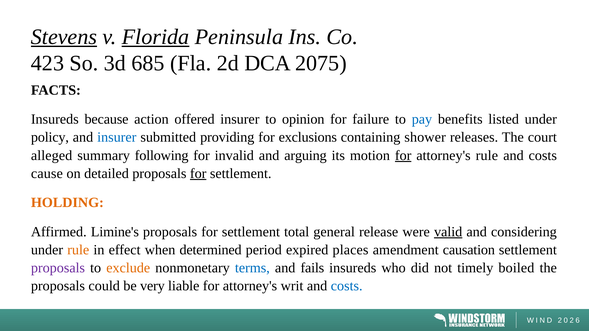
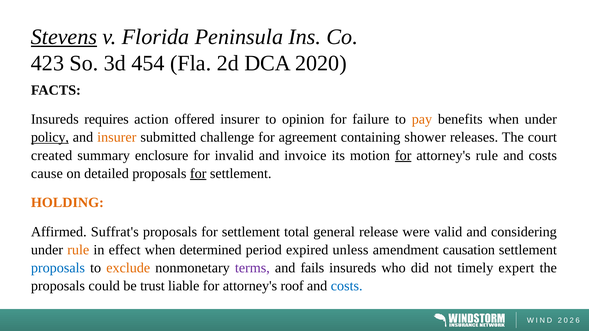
Florida underline: present -> none (156, 37)
685: 685 -> 454 (148, 63)
2075: 2075 -> 2020 (321, 63)
because: because -> requires (107, 119)
pay colour: blue -> orange (422, 119)
benefits listed: listed -> when (504, 119)
policy underline: none -> present (50, 137)
insurer colour: blue -> orange (117, 137)
providing: providing -> challenge (227, 137)
exclusions: exclusions -> agreement (308, 137)
alleged: alleged -> created (52, 156)
following: following -> enclosure (162, 156)
arguing: arguing -> invoice (305, 156)
Limine's: Limine's -> Suffrat's (115, 232)
valid underline: present -> none (448, 232)
places: places -> unless (351, 250)
proposals colour: purple -> blue (58, 268)
terms colour: blue -> purple (252, 268)
boiled: boiled -> expert (516, 268)
very: very -> trust (152, 286)
writ: writ -> roof (292, 286)
